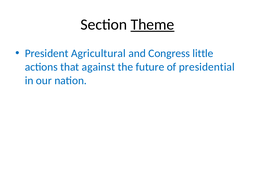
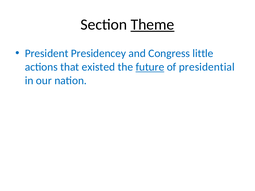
Agricultural: Agricultural -> Presidencey (98, 53)
against: against -> existed (98, 67)
future underline: none -> present (150, 67)
